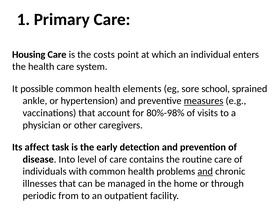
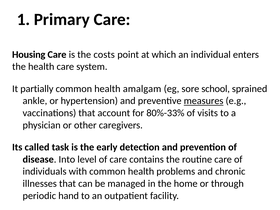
possible: possible -> partially (37, 89)
elements: elements -> amalgam (142, 89)
80%-98%: 80%-98% -> 80%-33% (165, 113)
affect: affect -> called (37, 147)
and underline: present -> none (205, 171)
from: from -> hand (69, 196)
